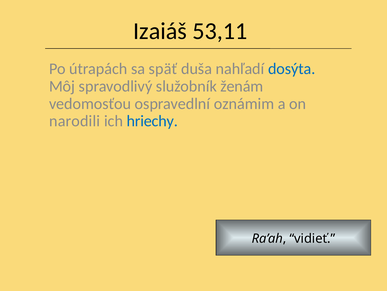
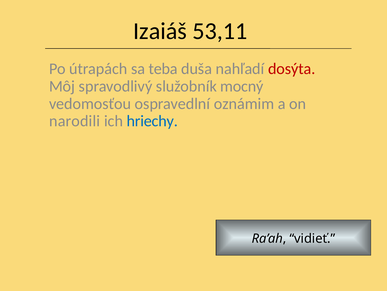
späť: späť -> teba (163, 69)
dosýta colour: blue -> red (292, 69)
ženám: ženám -> mocný (242, 86)
